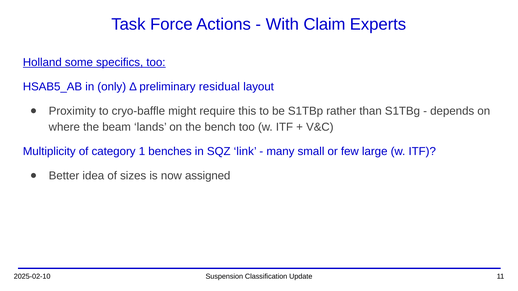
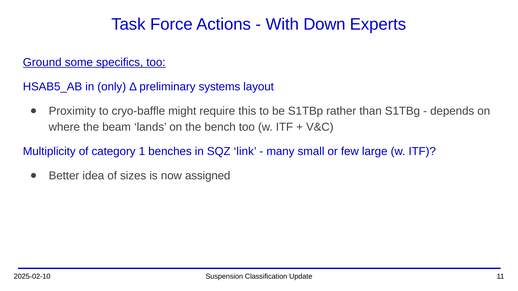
Claim: Claim -> Down (324, 24)
Holland: Holland -> Ground (42, 62)
residual: residual -> systems (219, 87)
